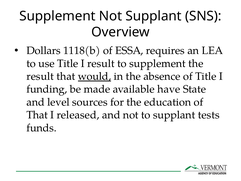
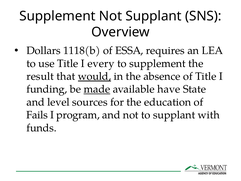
I result: result -> every (101, 63)
made underline: none -> present (97, 89)
That: That -> Fails (37, 115)
released: released -> program (78, 115)
tests: tests -> with (209, 115)
